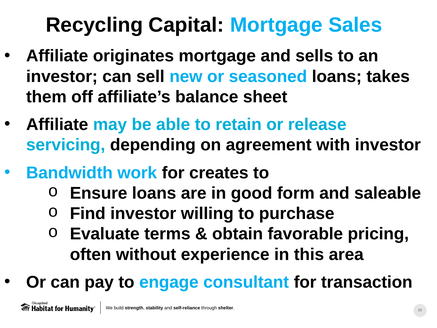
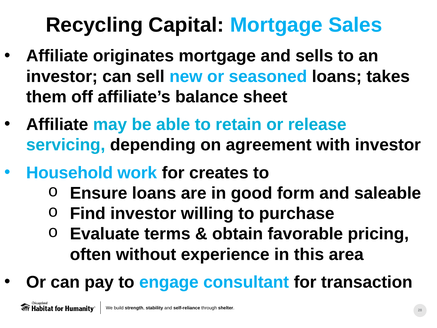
Bandwidth: Bandwidth -> Household (70, 173)
